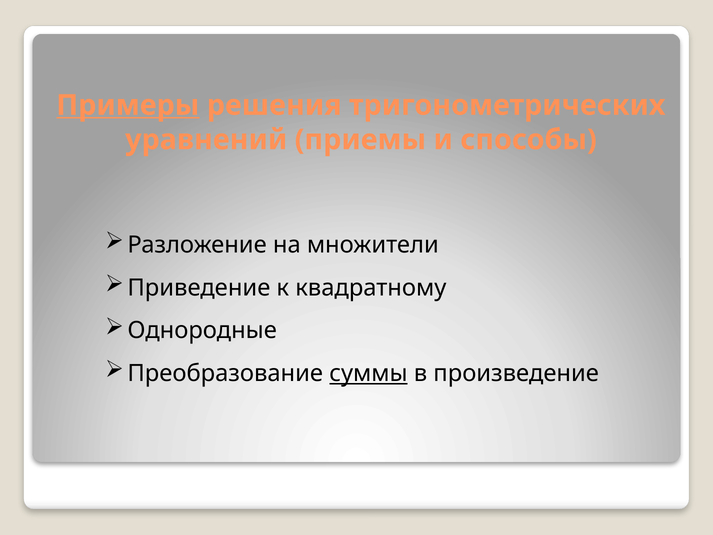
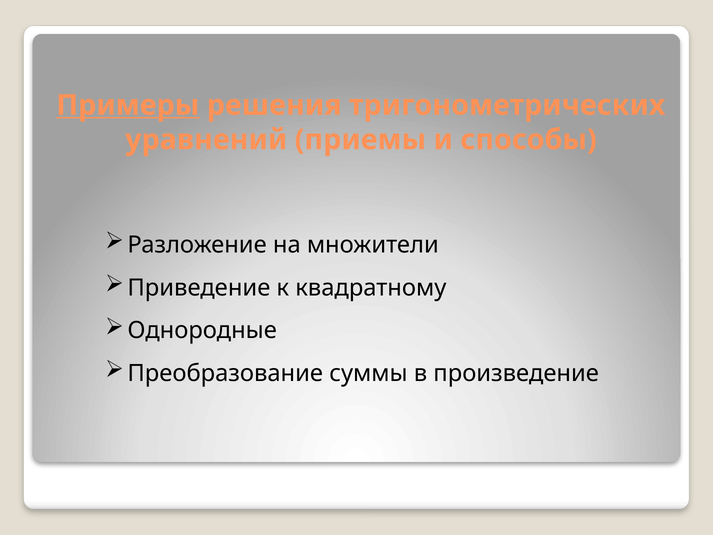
суммы underline: present -> none (368, 373)
